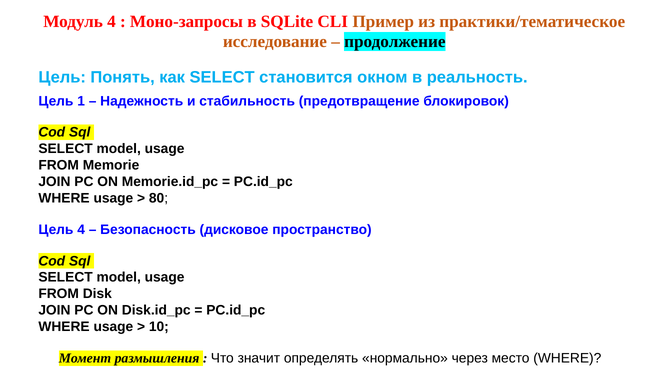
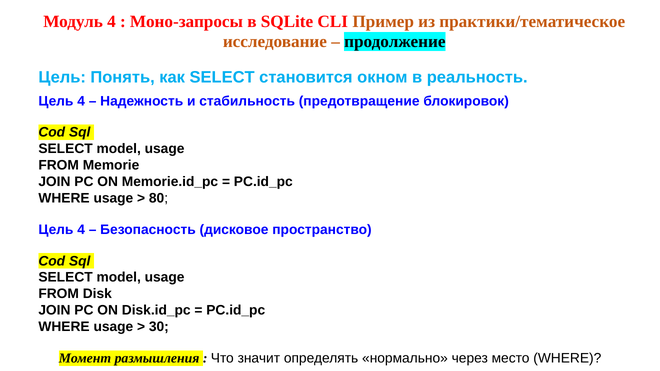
1: 1 -> 4 (81, 101)
10: 10 -> 30 (159, 327)
